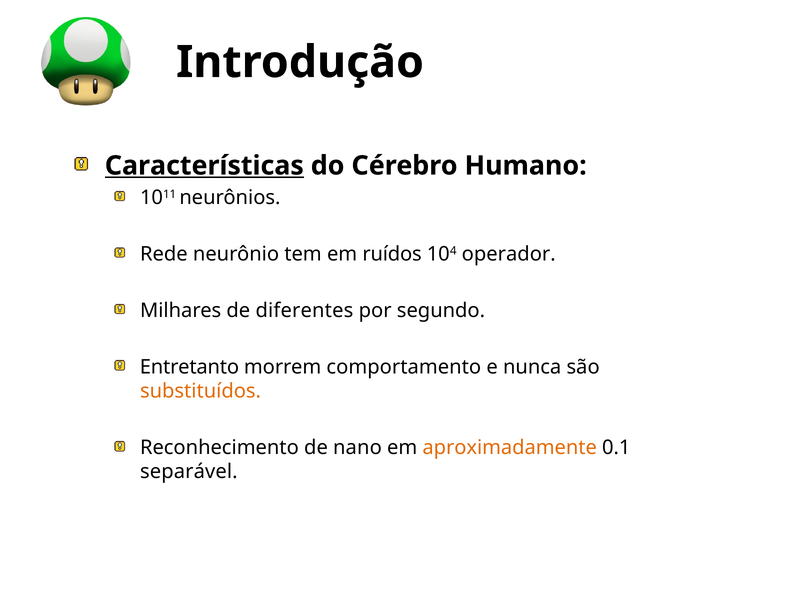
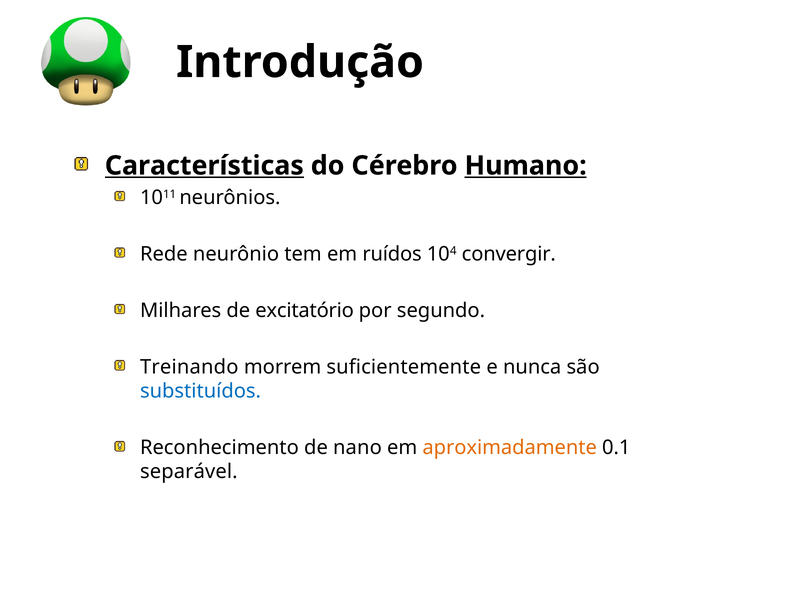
Humano underline: none -> present (526, 166)
operador: operador -> convergir (509, 254)
diferentes: diferentes -> excitatório (305, 310)
Entretanto: Entretanto -> Treinando (189, 367)
comportamento: comportamento -> suficientemente (404, 367)
substituídos colour: orange -> blue (201, 391)
